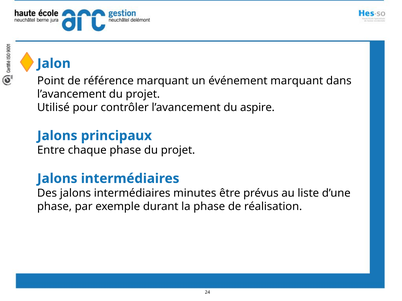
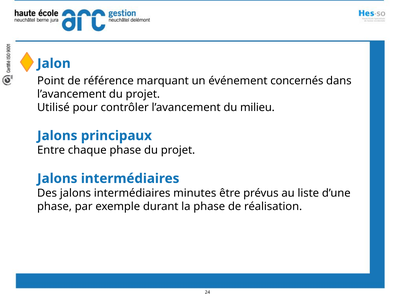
événement marquant: marquant -> concernés (297, 81)
aspire: aspire -> milieu (257, 108)
